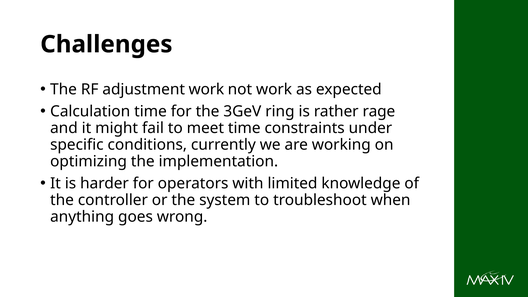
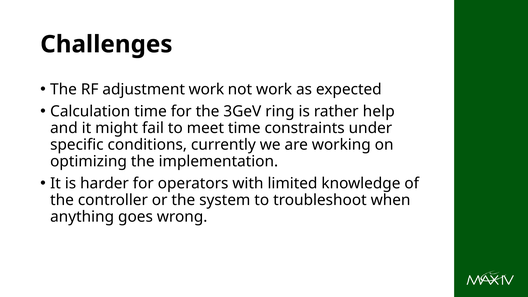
rage: rage -> help (379, 111)
